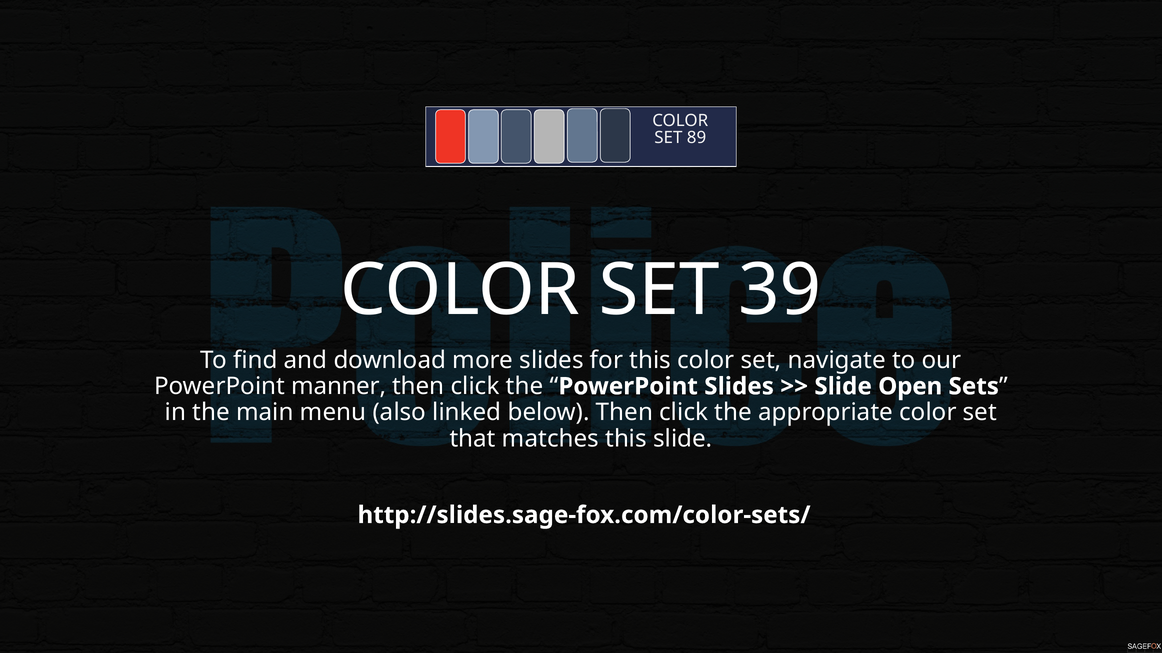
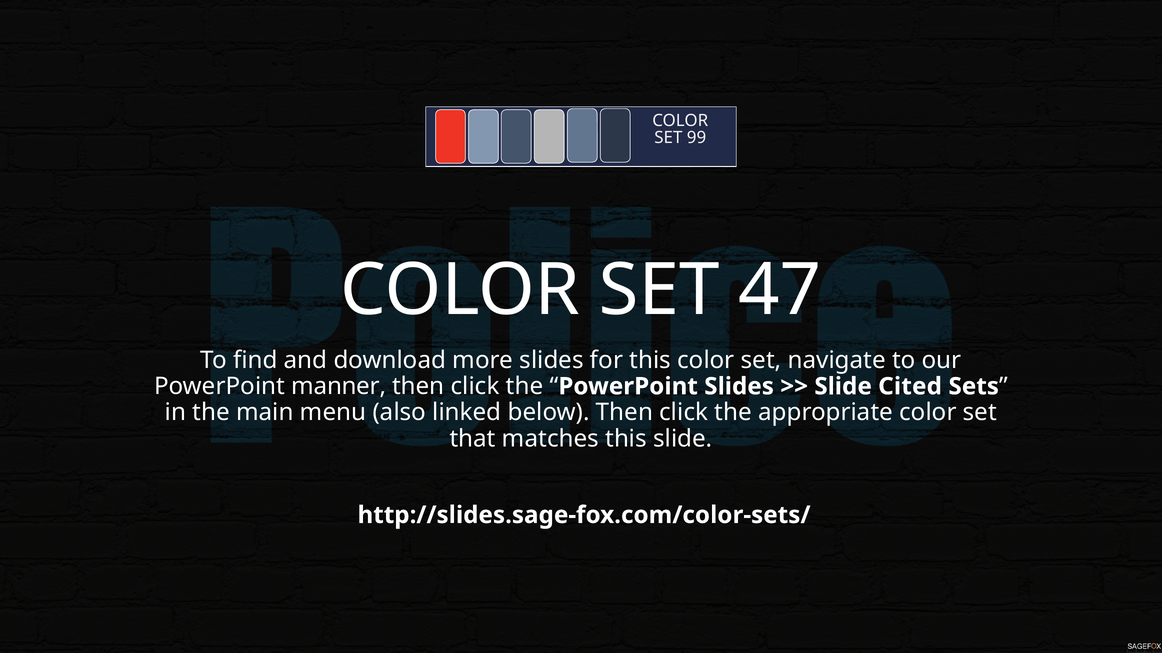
89: 89 -> 99 (697, 138)
39: 39 -> 47 (780, 290)
Open: Open -> Cited (910, 387)
